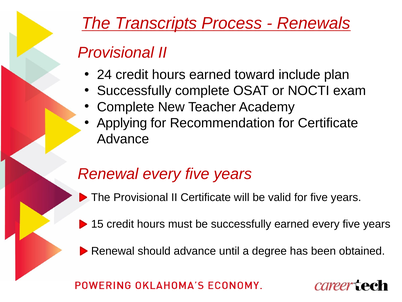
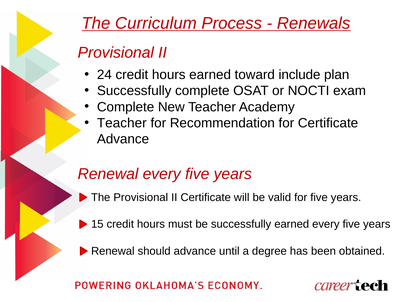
Transcripts: Transcripts -> Curriculum (156, 23)
Applying: Applying -> Teacher (122, 123)
